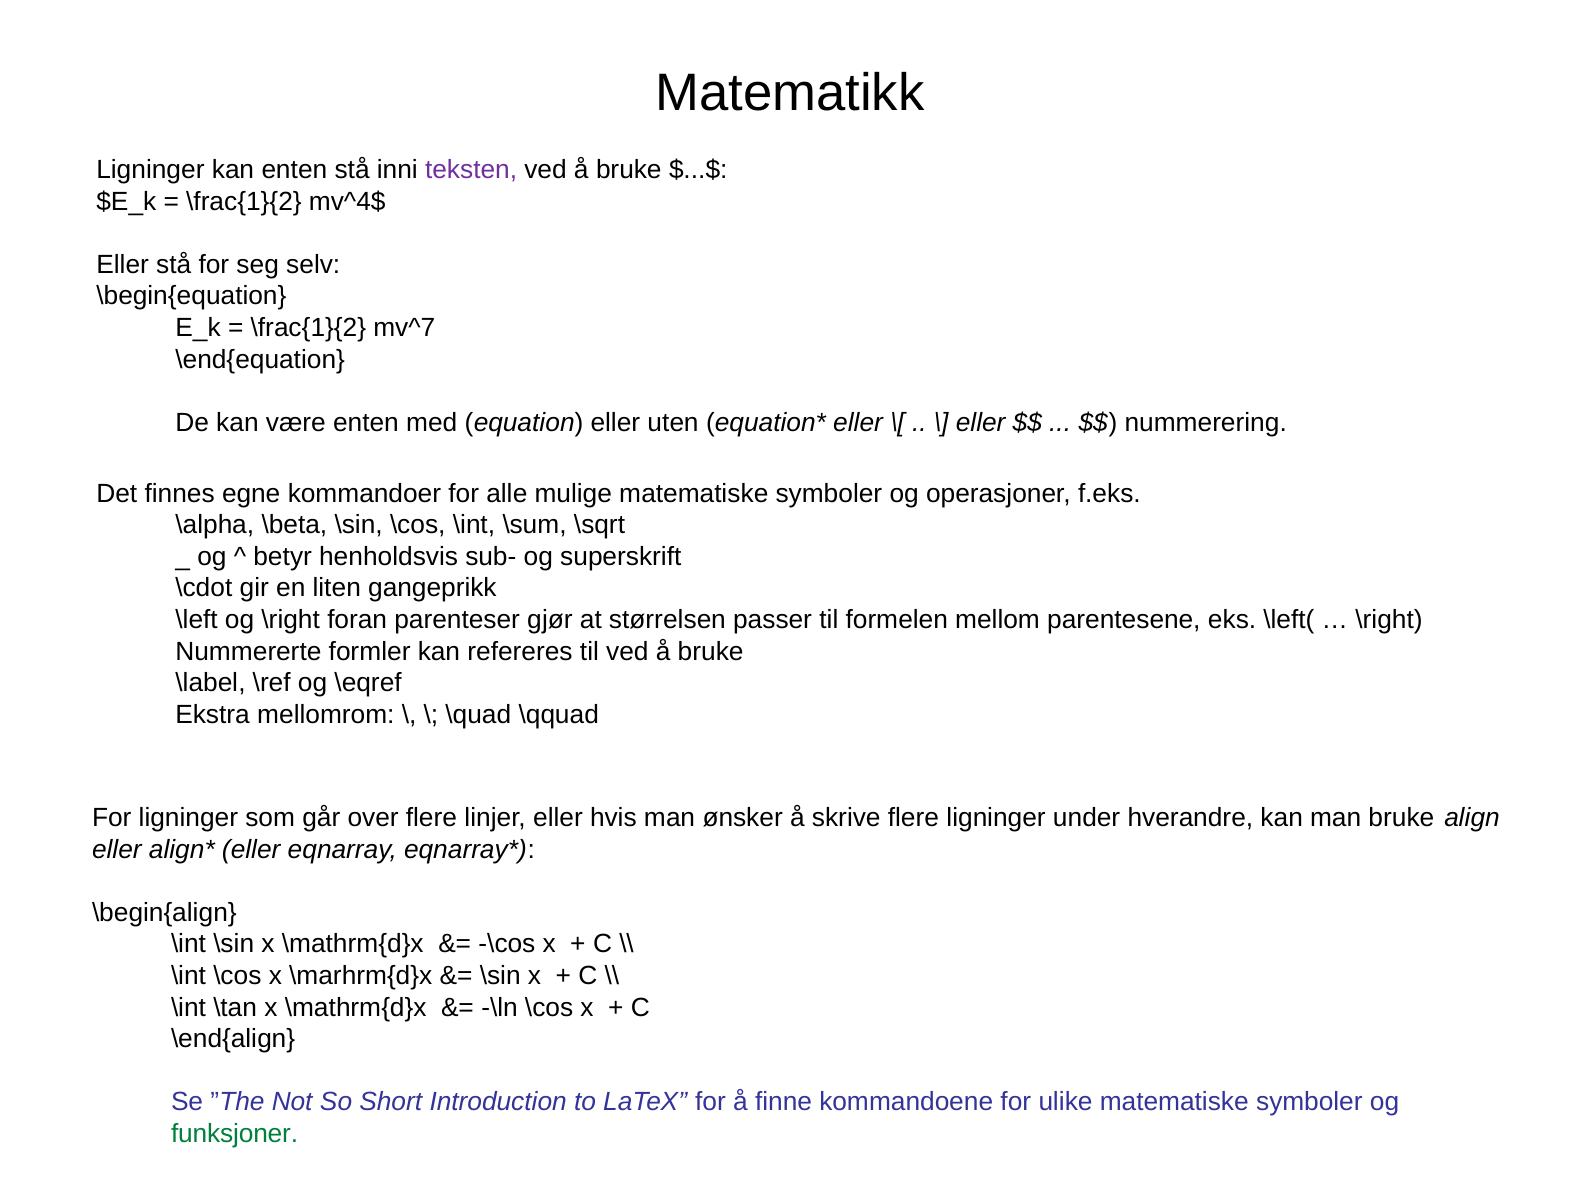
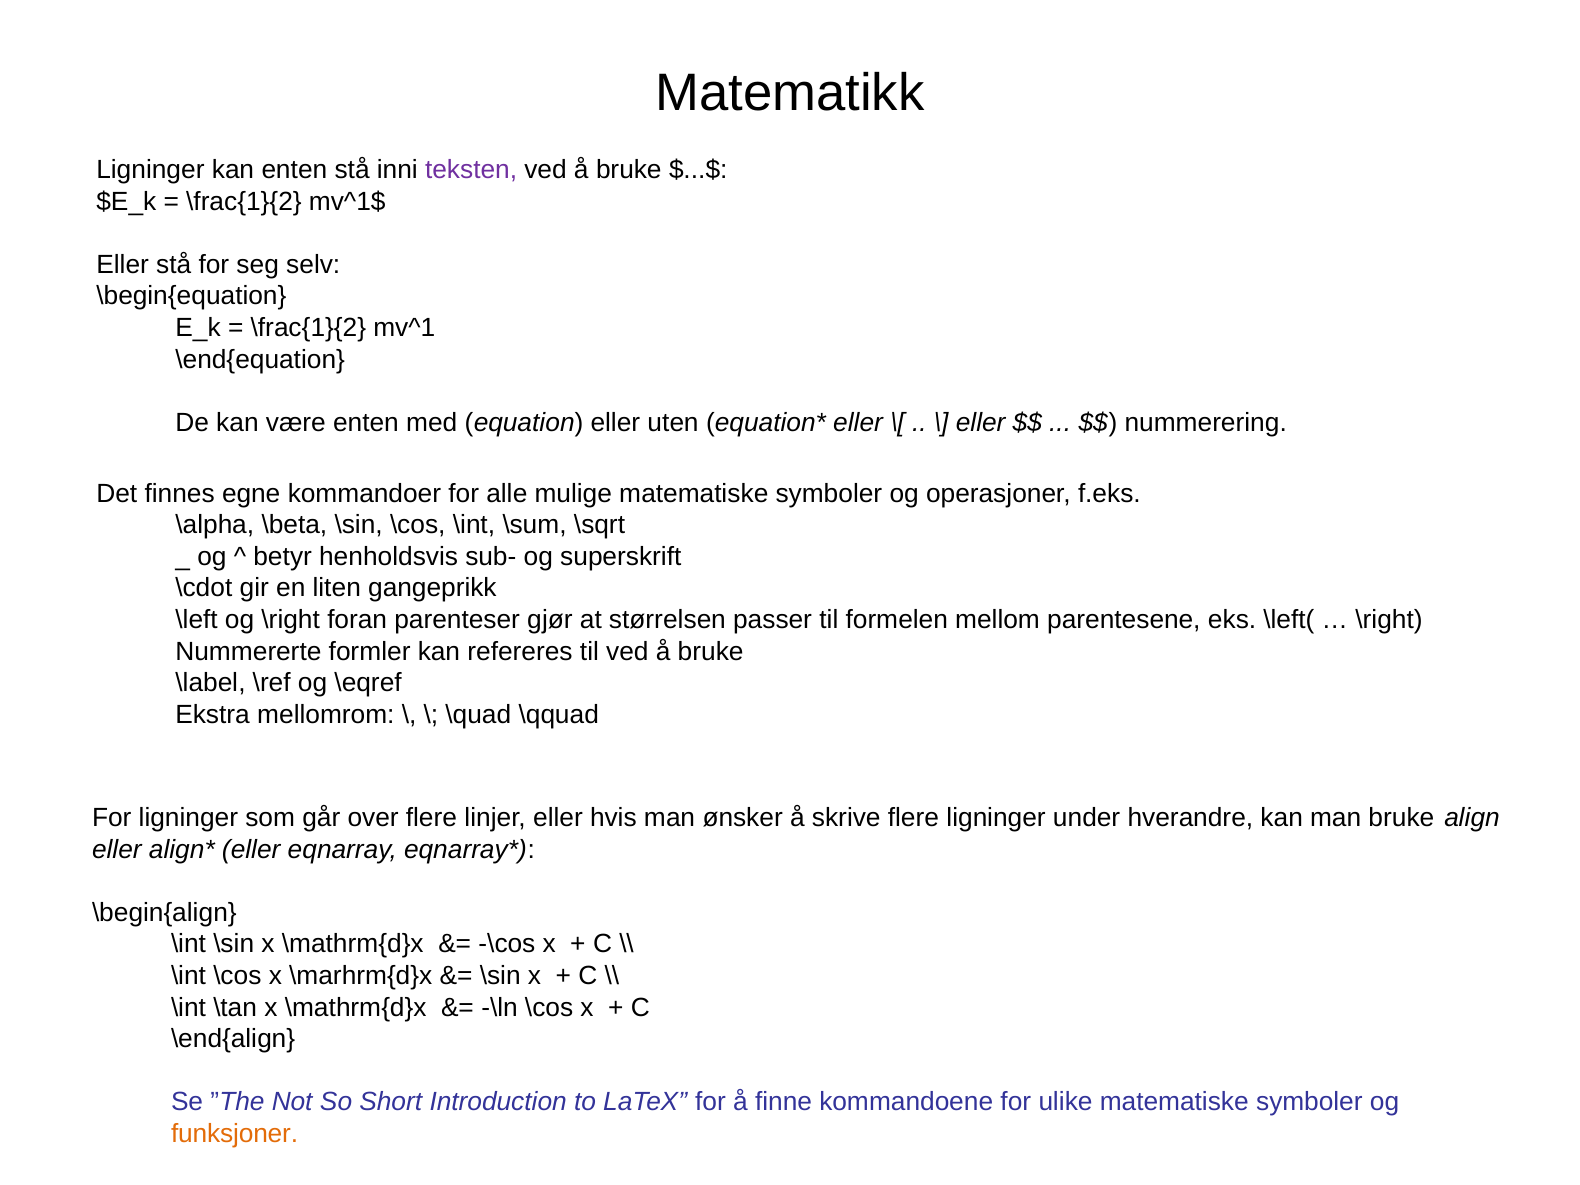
mv^4$: mv^4$ -> mv^1$ (347, 202)
mv^7: mv^7 -> mv^1 (404, 328)
funksjoner colour: green -> orange (235, 1134)
